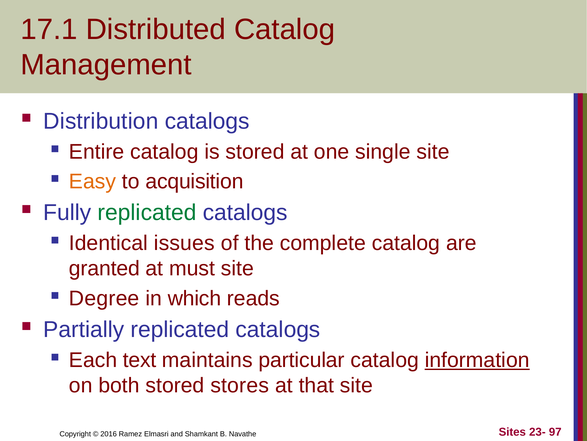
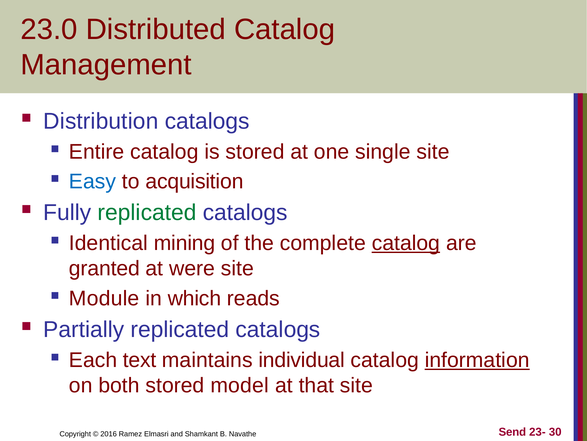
17.1: 17.1 -> 23.0 (49, 29)
Easy colour: orange -> blue (92, 181)
issues: issues -> mining (185, 243)
catalog underline: none -> present (406, 243)
must: must -> were (192, 268)
Degree: Degree -> Module (104, 298)
particular: particular -> individual (302, 359)
stores: stores -> model (240, 385)
Sites: Sites -> Send (512, 431)
97: 97 -> 30 (555, 431)
